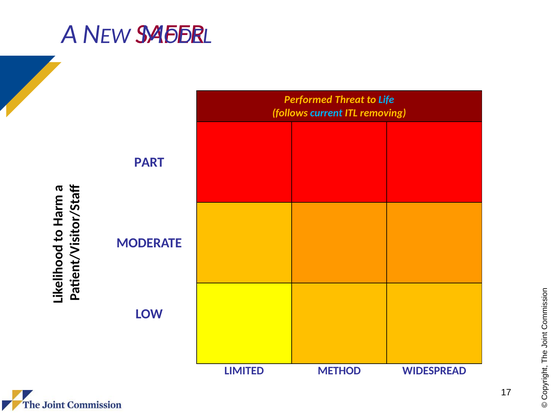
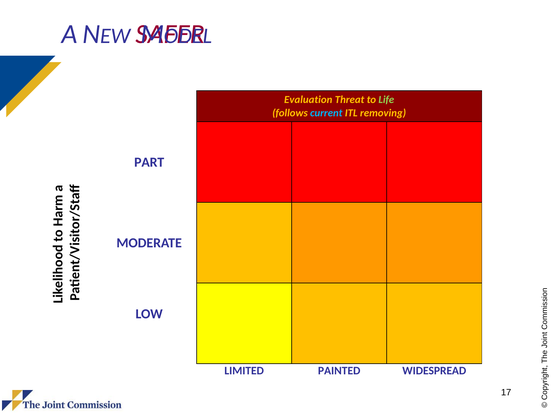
Performed: Performed -> Evaluation (308, 100)
Life colour: light blue -> light green (386, 100)
METHOD: METHOD -> PAINTED (339, 371)
